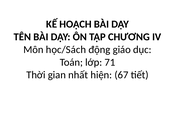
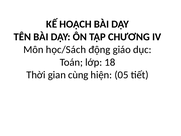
71: 71 -> 18 (110, 62)
nhất: nhất -> cùng (78, 75)
67: 67 -> 05 (121, 75)
